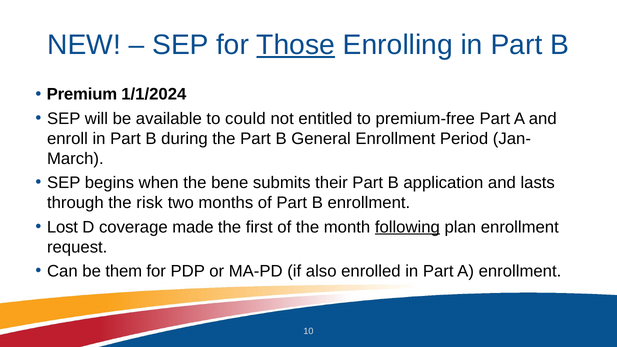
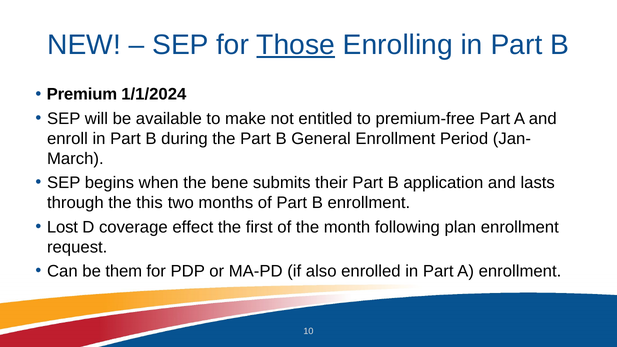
could: could -> make (245, 119)
risk: risk -> this (150, 203)
made: made -> effect (193, 227)
following underline: present -> none (407, 227)
